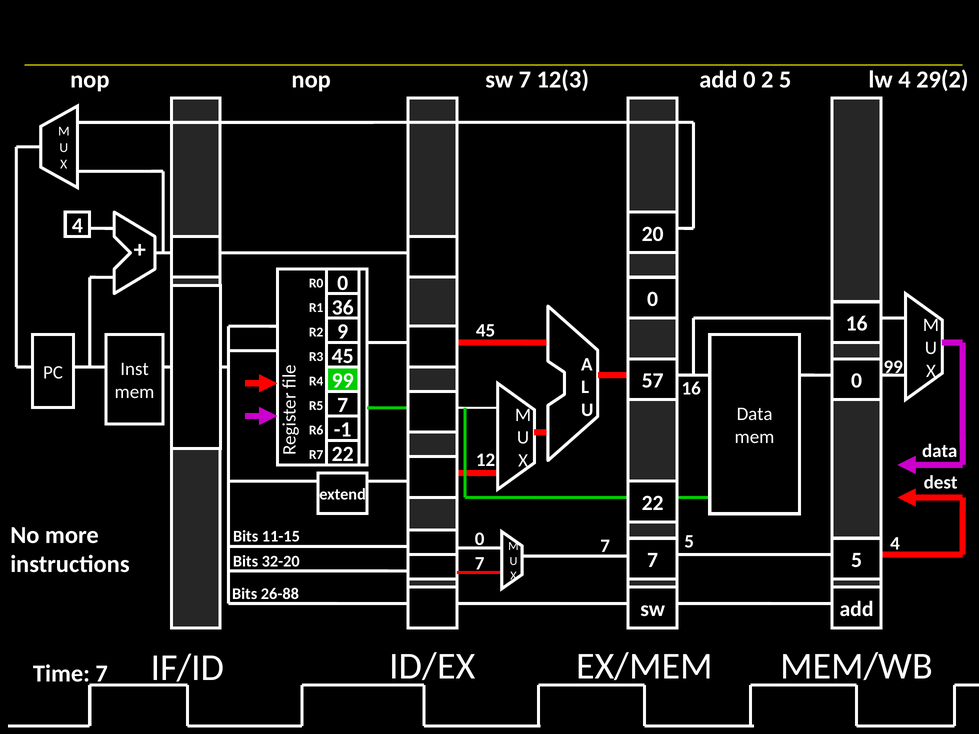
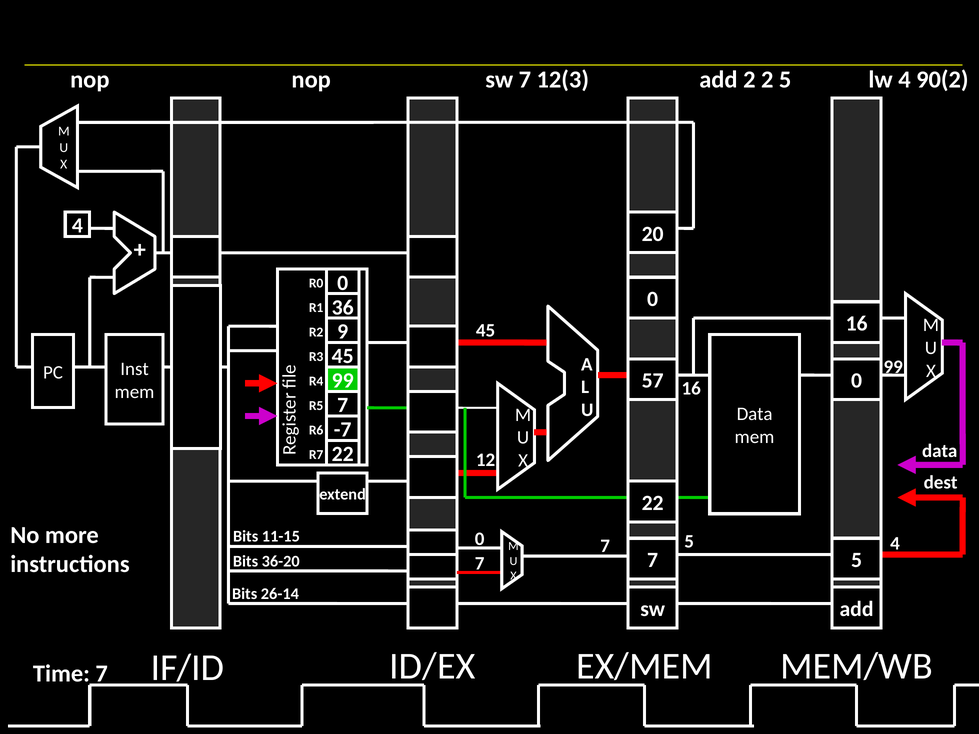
add 0: 0 -> 2 (749, 80)
29(2: 29(2 -> 90(2 (942, 80)
-1: -1 -> -7 (343, 430)
32-20: 32-20 -> 36-20 (281, 562)
26-88: 26-88 -> 26-14 (280, 594)
